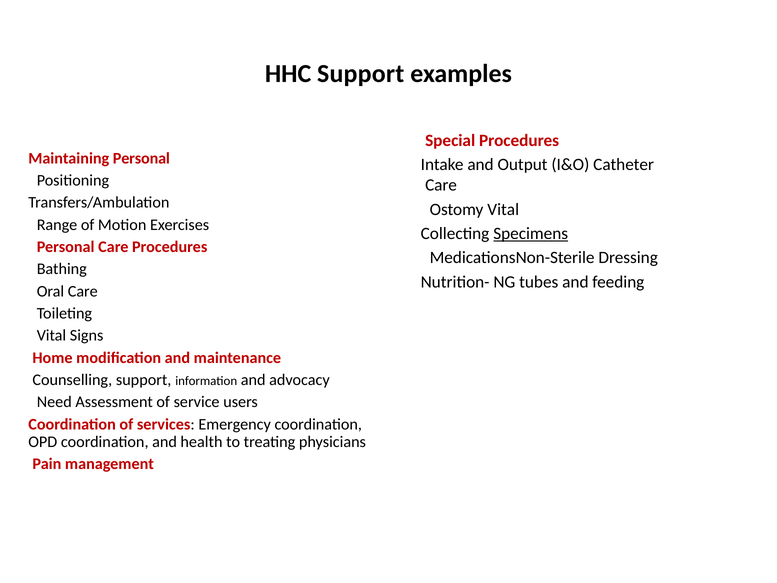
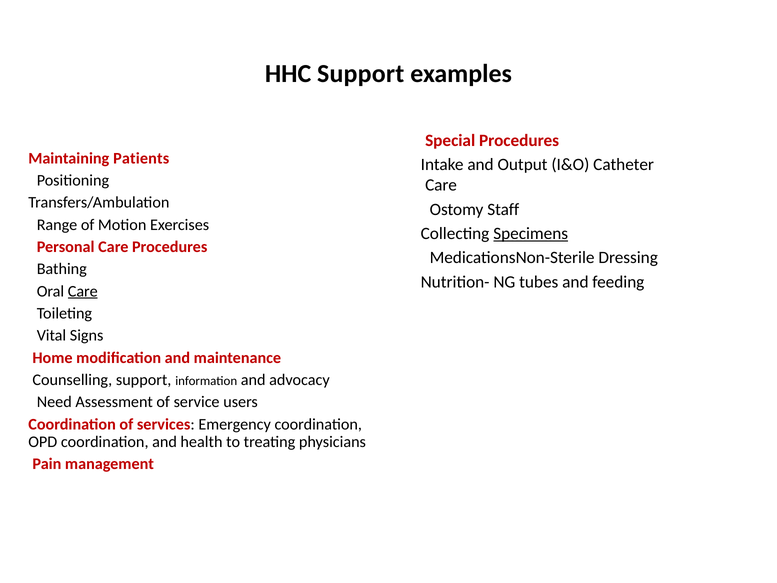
Maintaining Personal: Personal -> Patients (141, 158)
Ostomy Vital: Vital -> Staff (503, 209)
Care underline: none -> present (83, 291)
